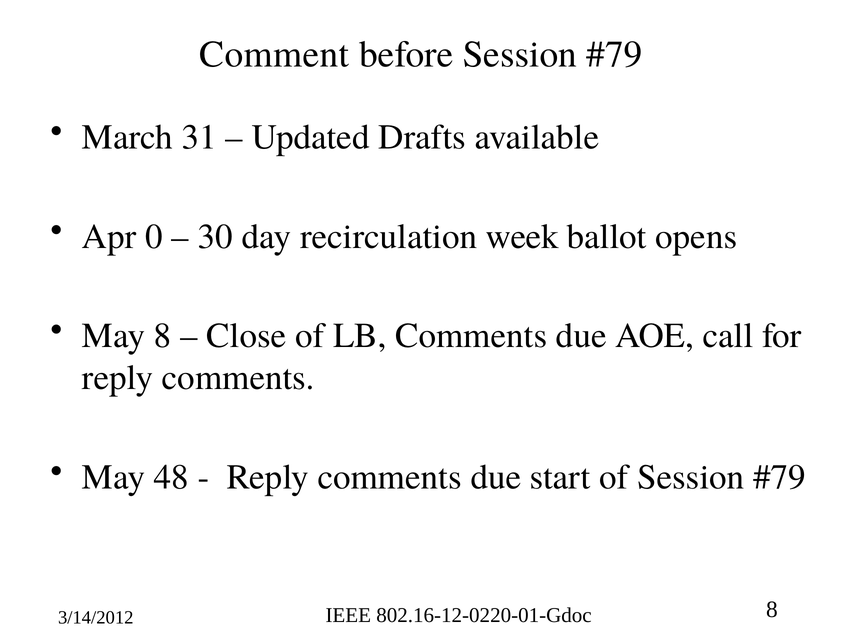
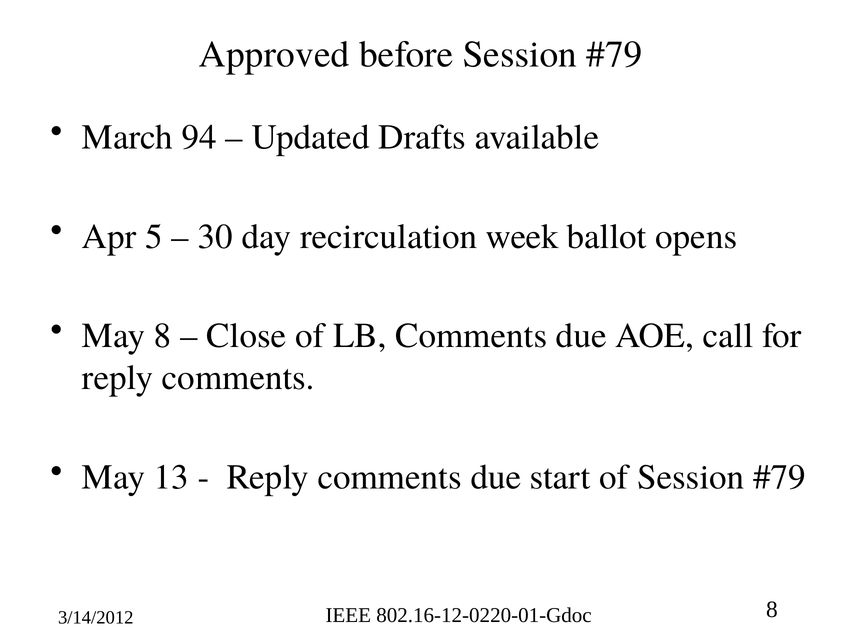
Comment: Comment -> Approved (274, 55)
31: 31 -> 94 (199, 137)
0: 0 -> 5 (154, 236)
48: 48 -> 13 (171, 477)
